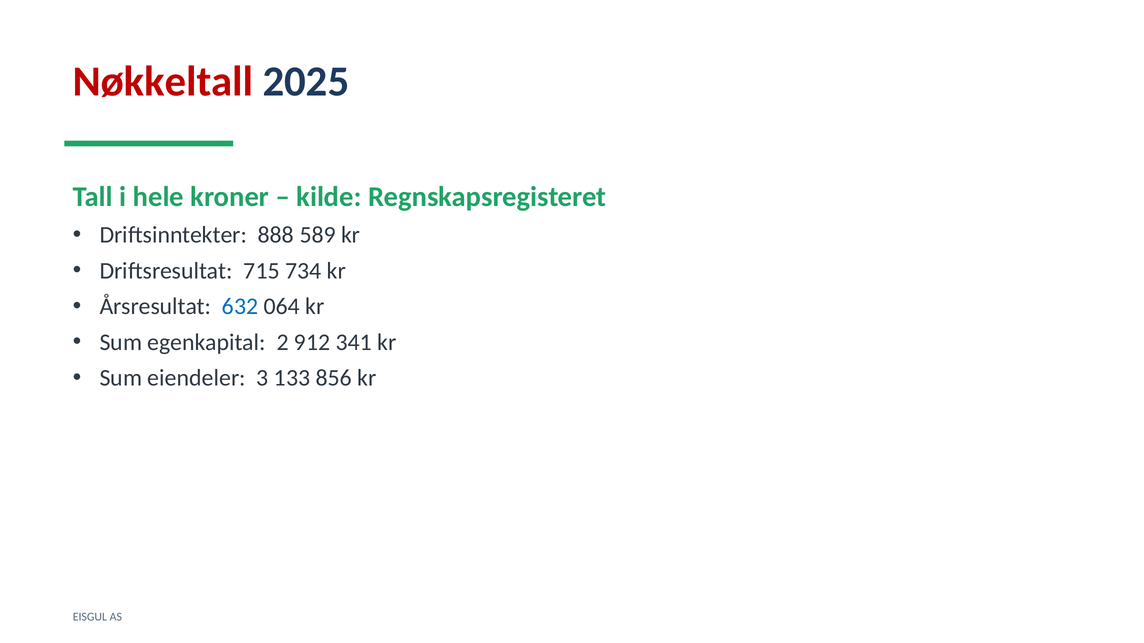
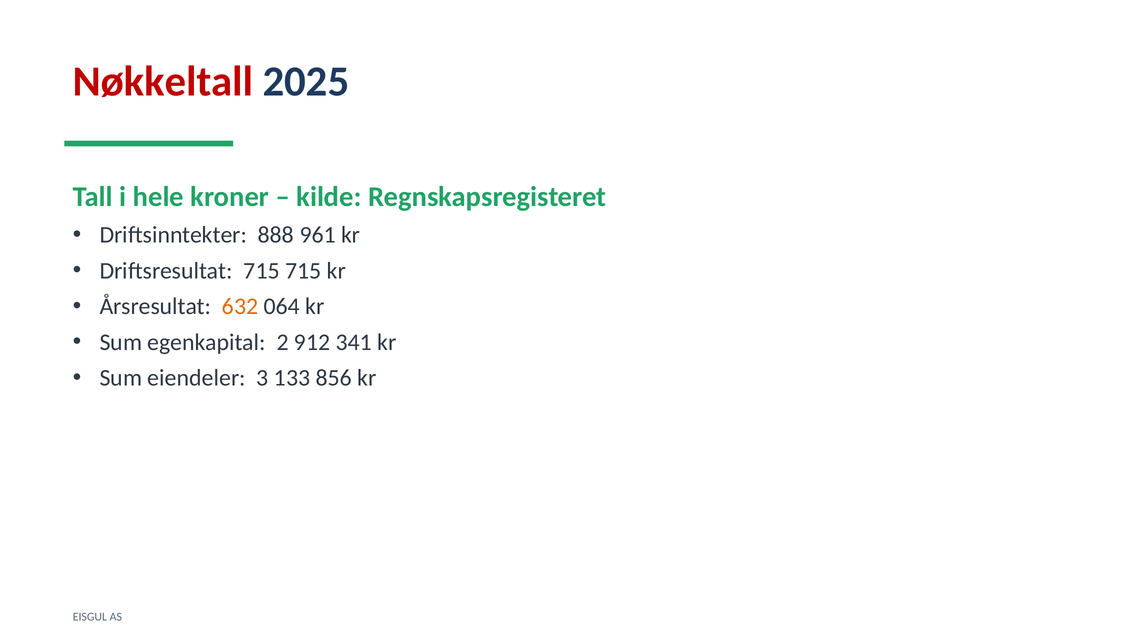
589: 589 -> 961 (318, 235)
715 734: 734 -> 715 (303, 271)
632 colour: blue -> orange (240, 307)
